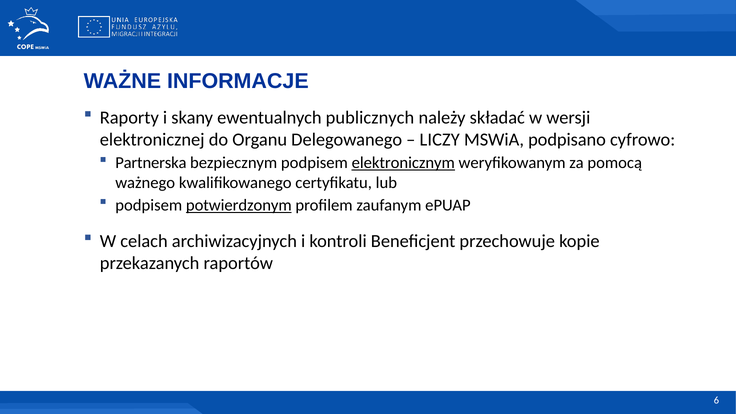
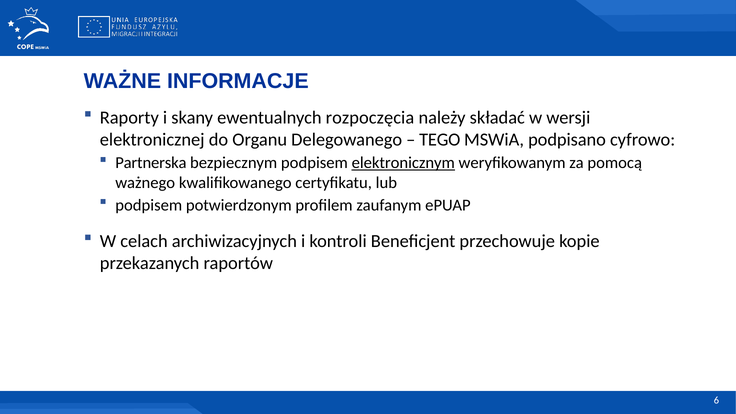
publicznych: publicznych -> rozpoczęcia (370, 118)
LICZY: LICZY -> TEGO (440, 140)
potwierdzonym underline: present -> none (239, 205)
